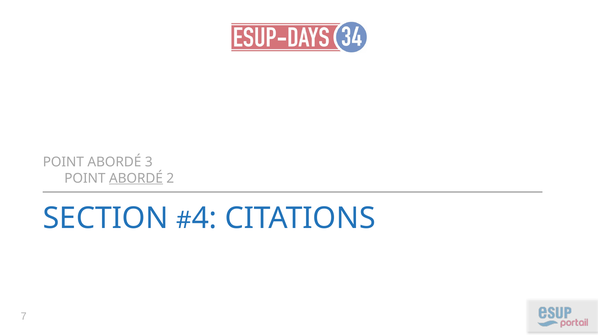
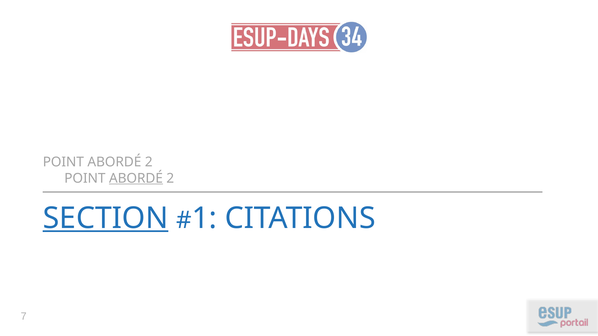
3: 3 -> 2 (149, 162)
SECTION underline: none -> present (106, 219)
4: 4 -> 1 (204, 219)
